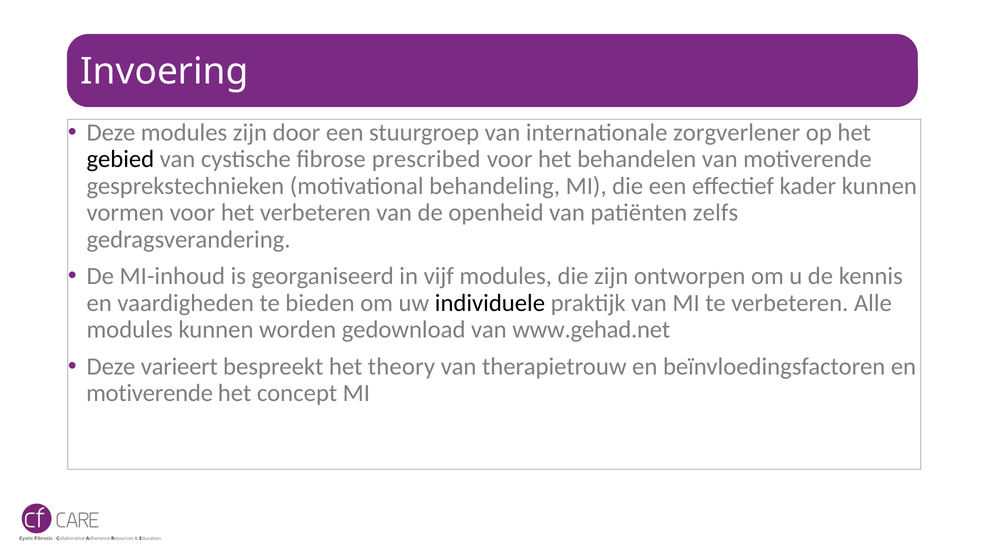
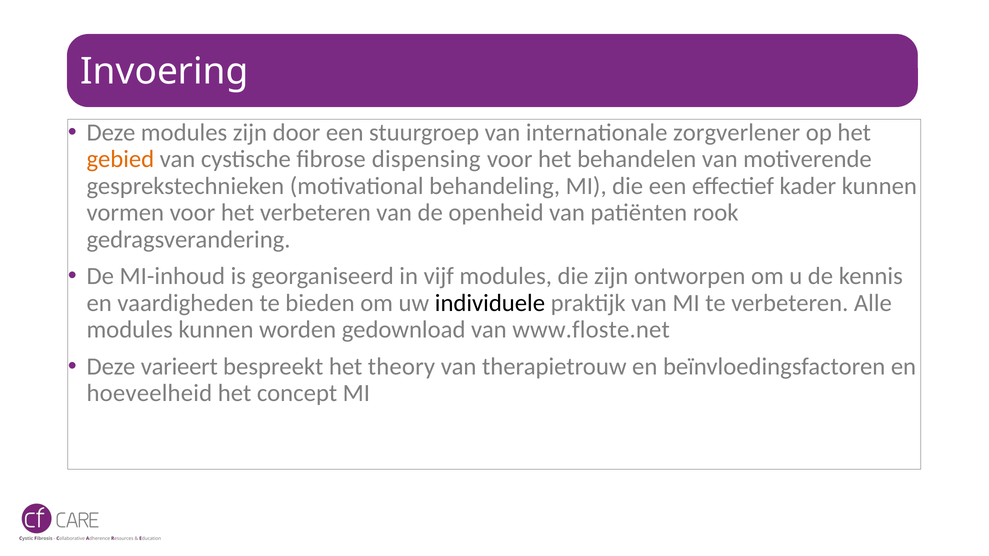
gebied colour: black -> orange (120, 159)
prescribed: prescribed -> dispensing (426, 159)
zelfs: zelfs -> rook (716, 213)
www.gehad.net: www.gehad.net -> www.floste.net (591, 330)
motiverende: motiverende -> hoeveelheid (149, 394)
